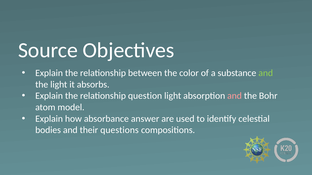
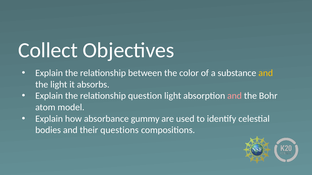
Source: Source -> Collect (48, 50)
and colour: light green -> yellow (266, 73)
answer: answer -> gummy (145, 119)
